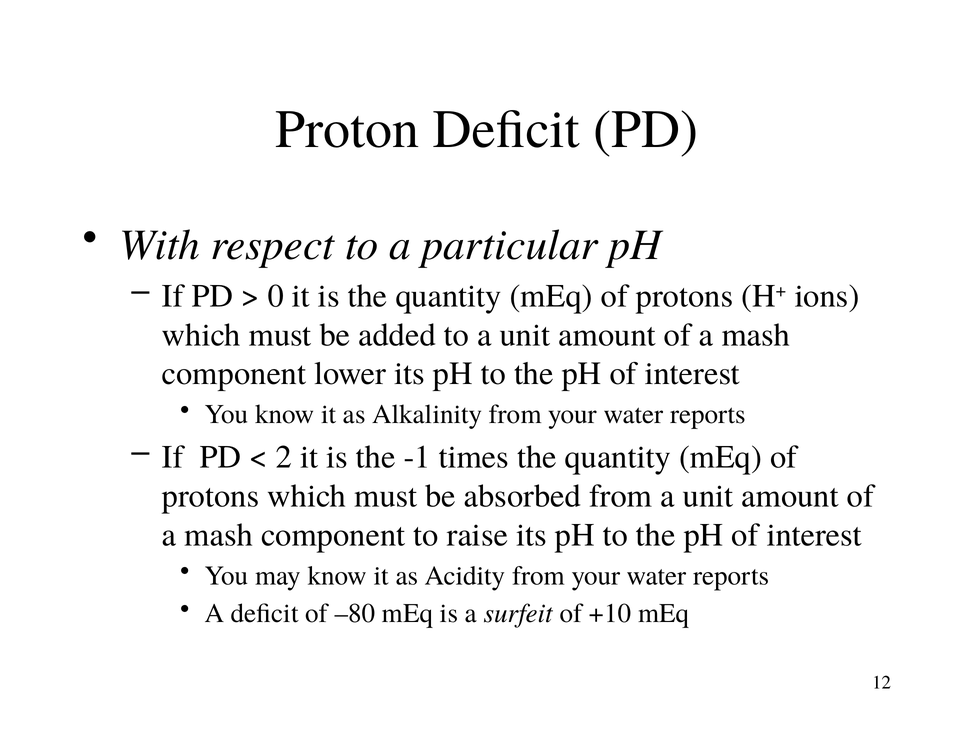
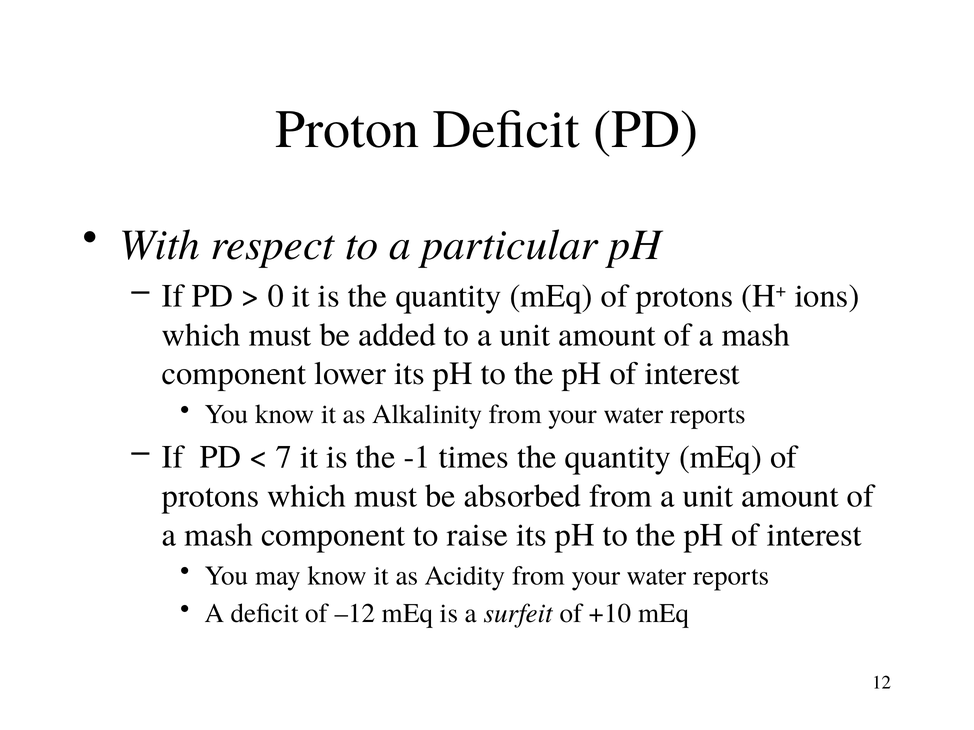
2: 2 -> 7 (284, 457)
–80: –80 -> –12 (355, 614)
